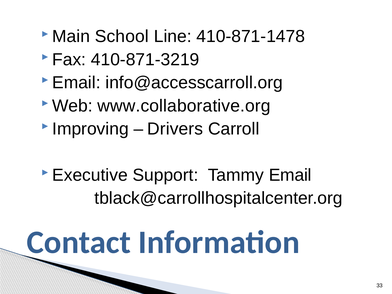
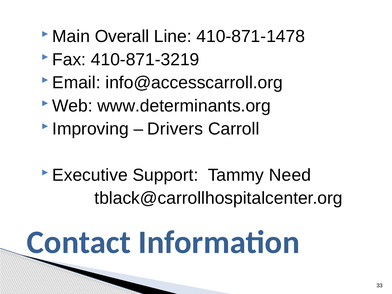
School: School -> Overall (122, 36)
www.collaborative.org: www.collaborative.org -> www.determinants.org (184, 106)
Tammy Email: Email -> Need (290, 175)
